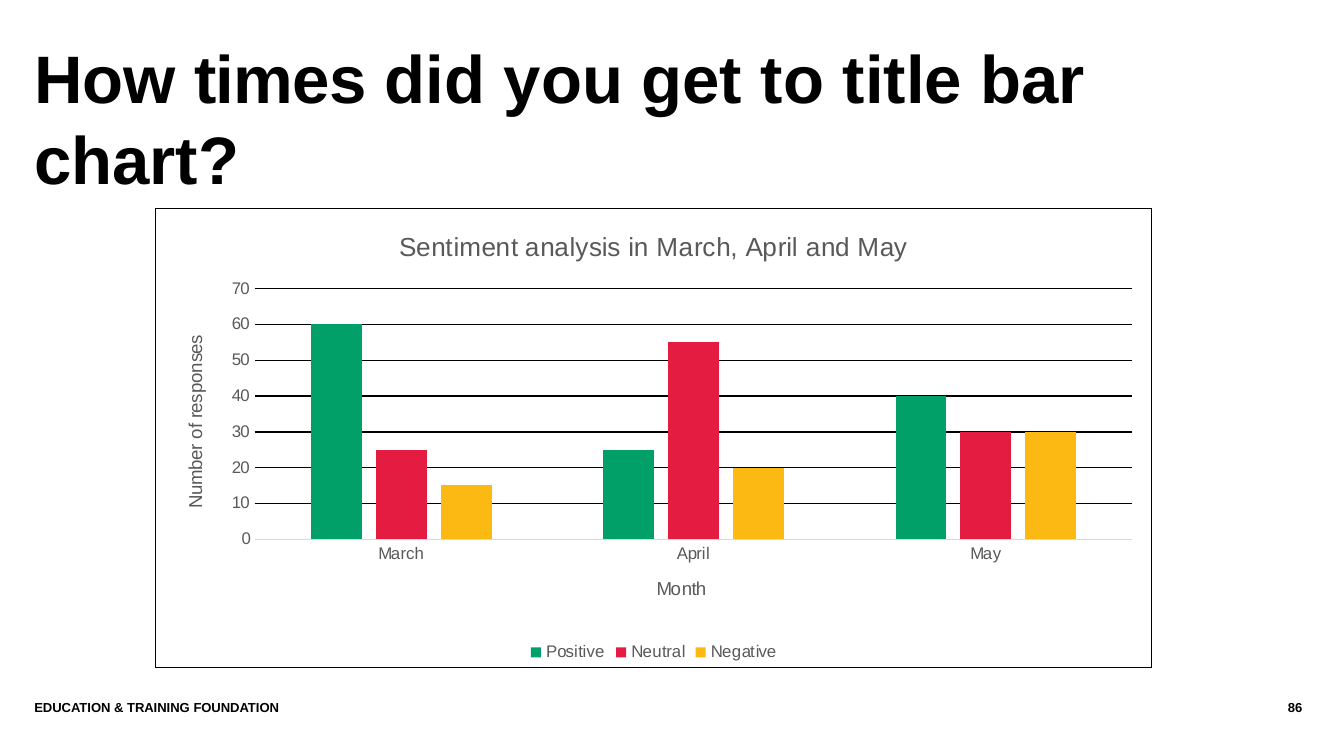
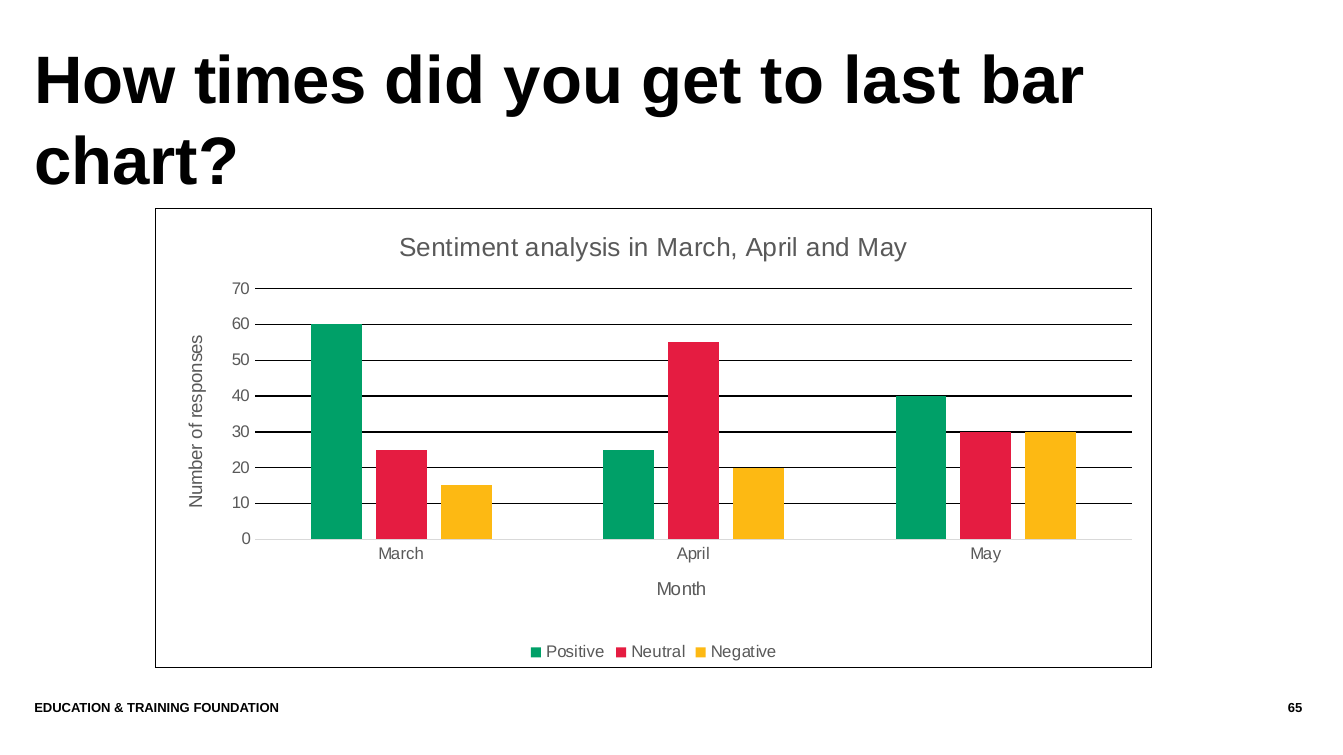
title: title -> last (902, 82)
86: 86 -> 65 (1295, 709)
